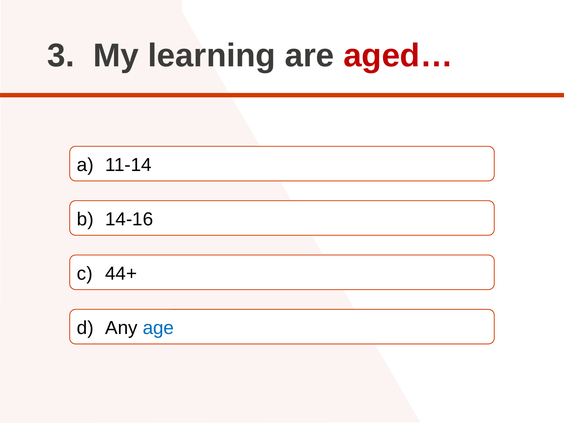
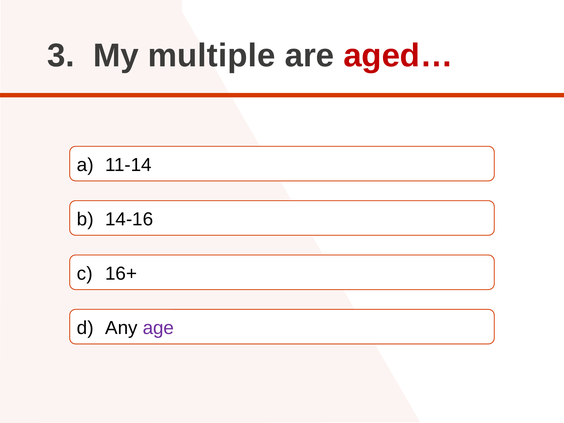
learning: learning -> multiple (212, 56)
44+: 44+ -> 16+ (121, 274)
age colour: blue -> purple (158, 328)
